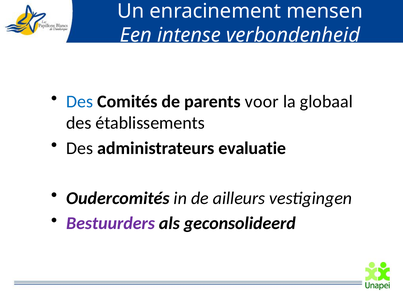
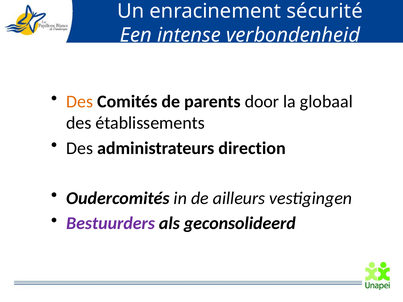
mensen: mensen -> sécurité (325, 11)
Des colour: blue -> orange (80, 102)
voor: voor -> door (262, 102)
evaluatie: evaluatie -> direction (252, 148)
